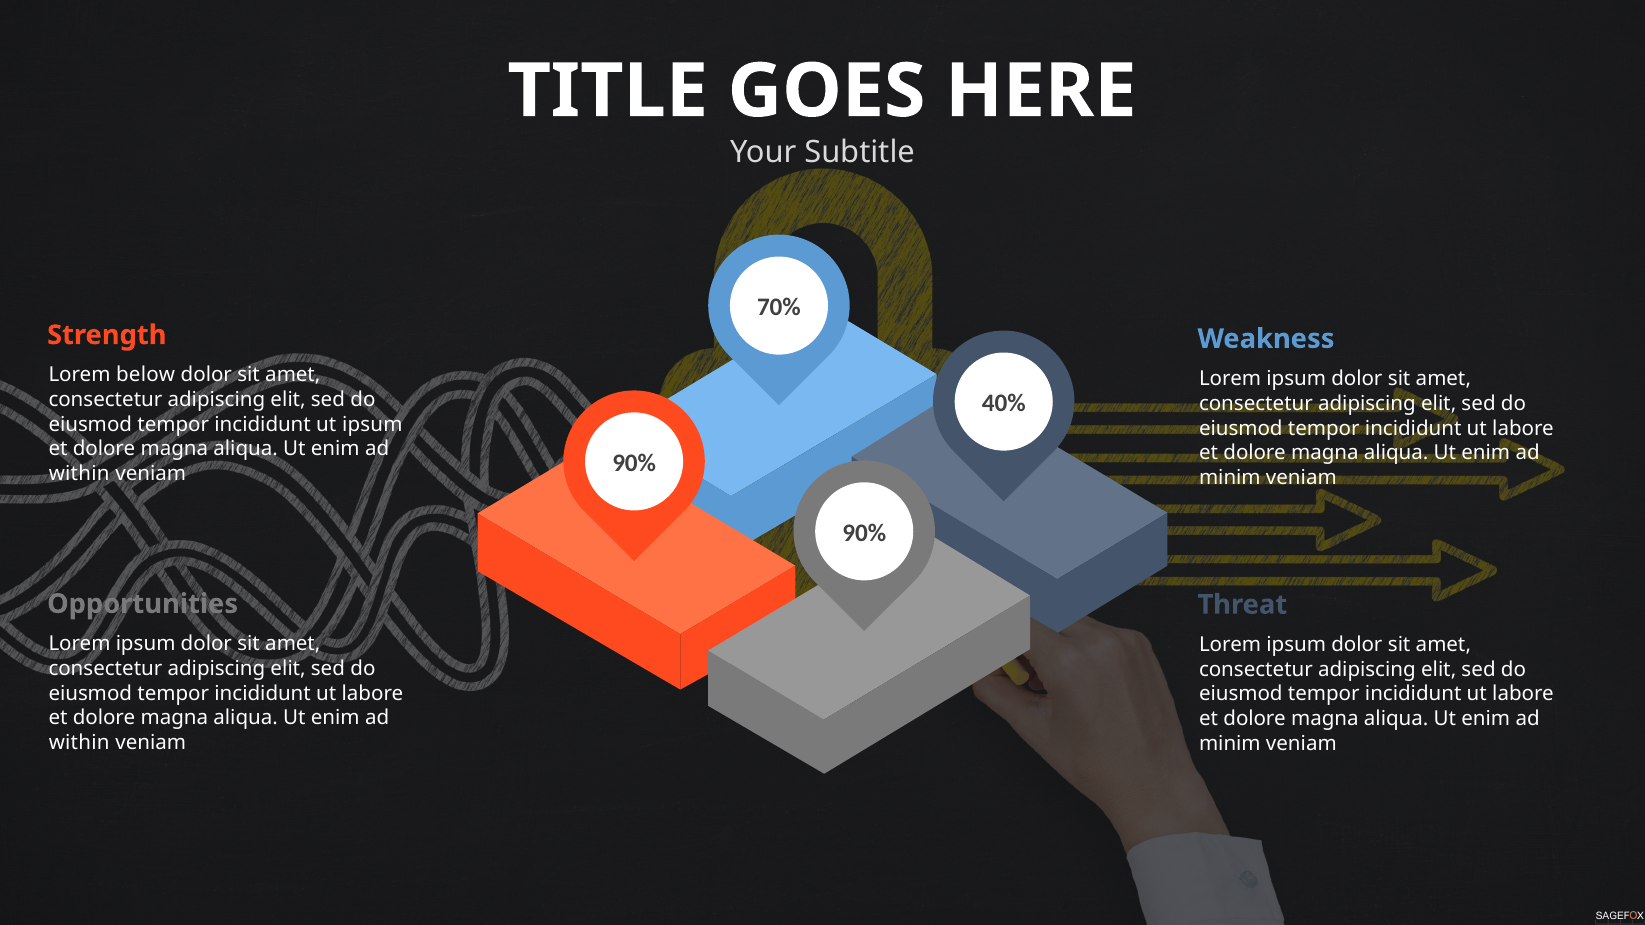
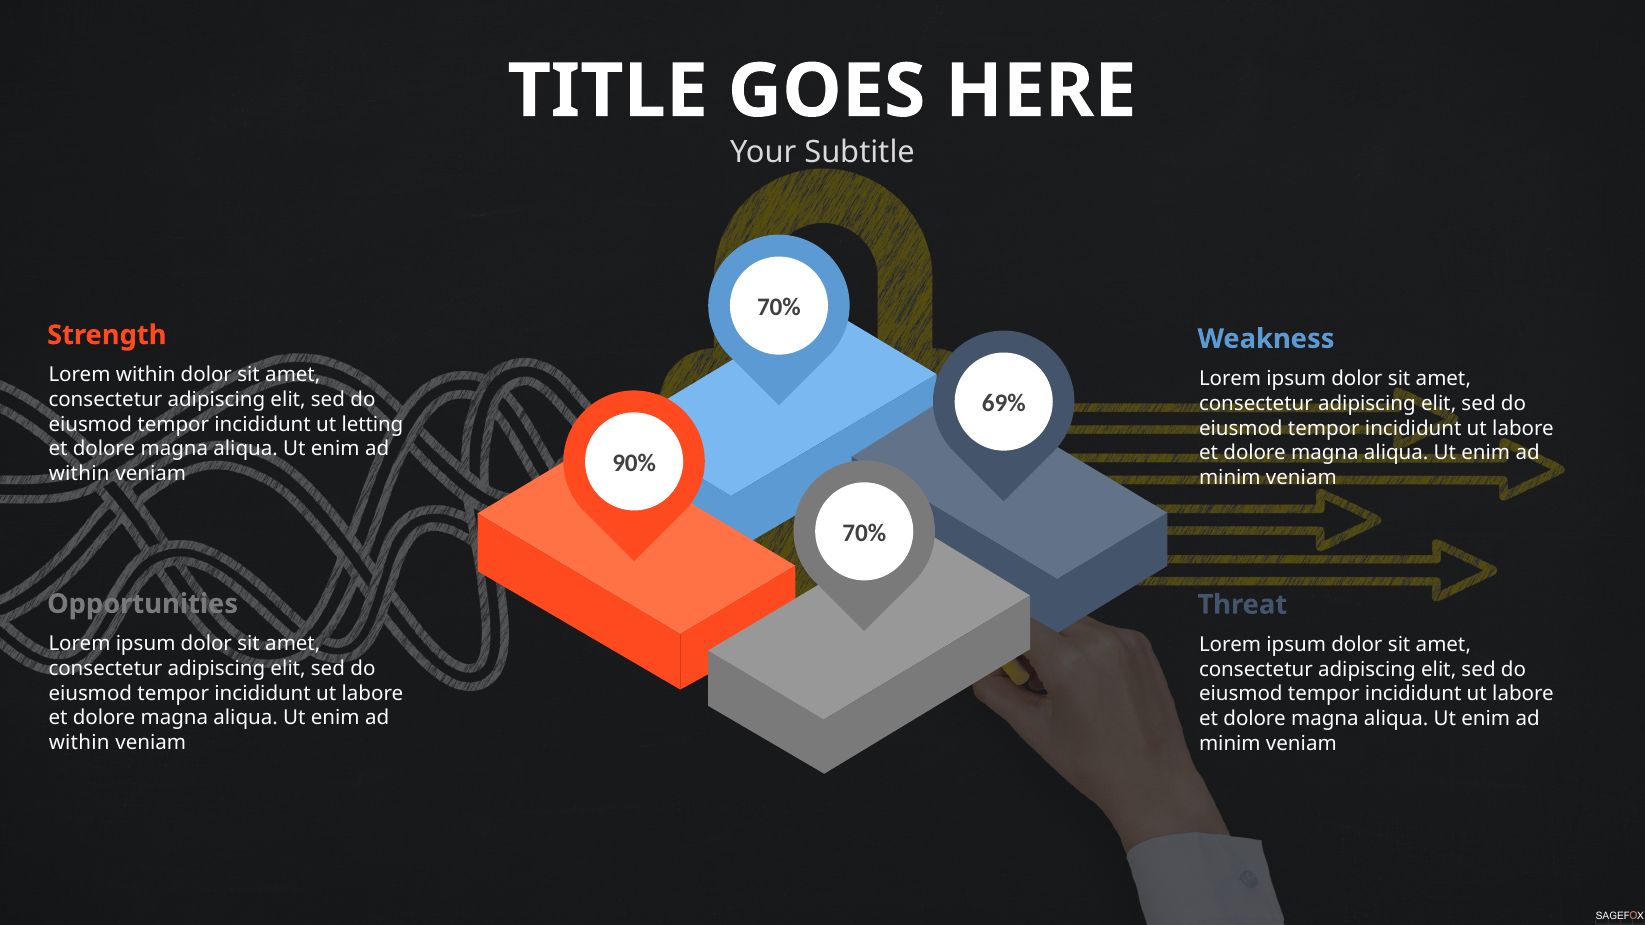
Lorem below: below -> within (146, 375)
40%: 40% -> 69% (1004, 403)
ut ipsum: ipsum -> letting (372, 425)
90%: 90% -> 70% (864, 533)
